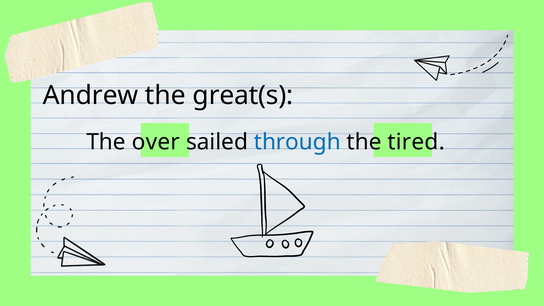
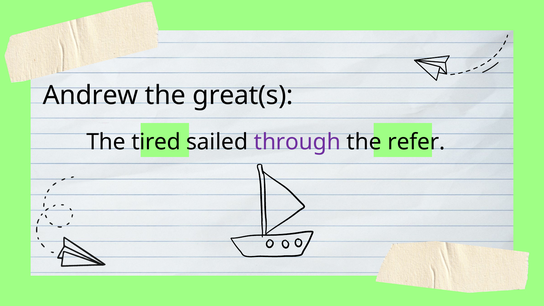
over: over -> tired (156, 142)
through colour: blue -> purple (297, 142)
tired: tired -> refer (416, 142)
